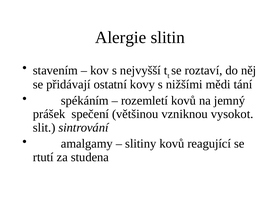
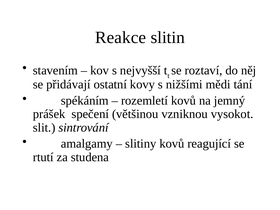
Alergie: Alergie -> Reakce (121, 37)
